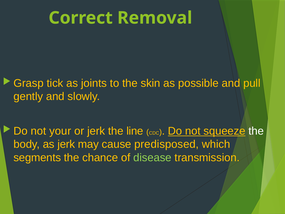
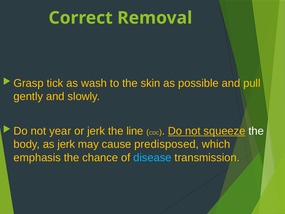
joints: joints -> wash (94, 83)
your: your -> year (60, 131)
segments: segments -> emphasis (37, 157)
disease colour: light green -> light blue (152, 157)
